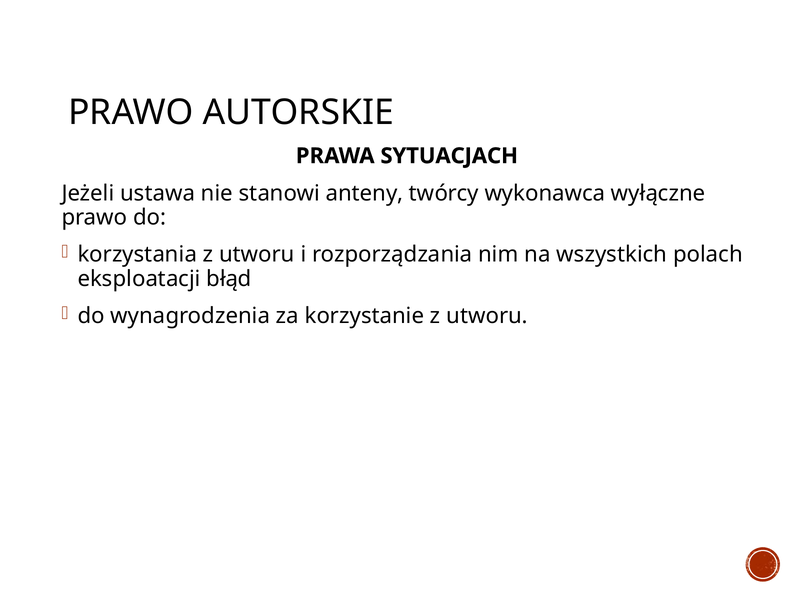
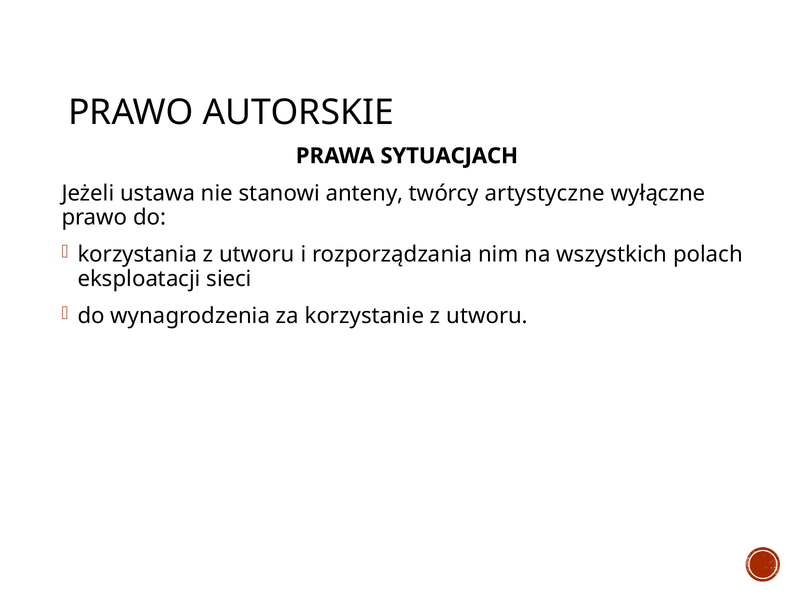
wykonawca: wykonawca -> artystyczne (545, 193)
błąd: błąd -> sieci (229, 279)
